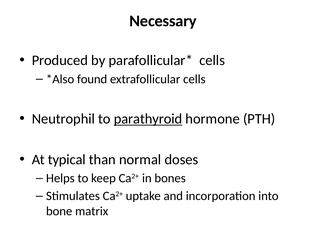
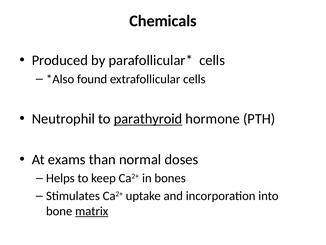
Necessary: Necessary -> Chemicals (163, 21)
typical: typical -> exams (67, 159)
matrix underline: none -> present (92, 211)
